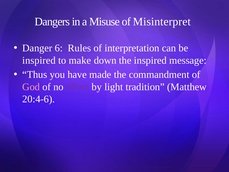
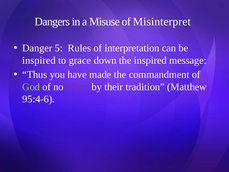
6: 6 -> 5 (59, 48)
make: make -> grace (80, 60)
God colour: pink -> light green (31, 87)
light: light -> their (114, 87)
20:4-6: 20:4-6 -> 95:4-6 (39, 99)
